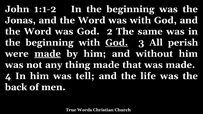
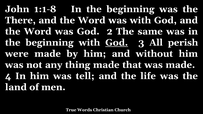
1:1-2: 1:1-2 -> 1:1-8 (45, 9)
Jonas: Jonas -> There (20, 20)
made underline: present -> none (48, 54)
back: back -> land (16, 87)
